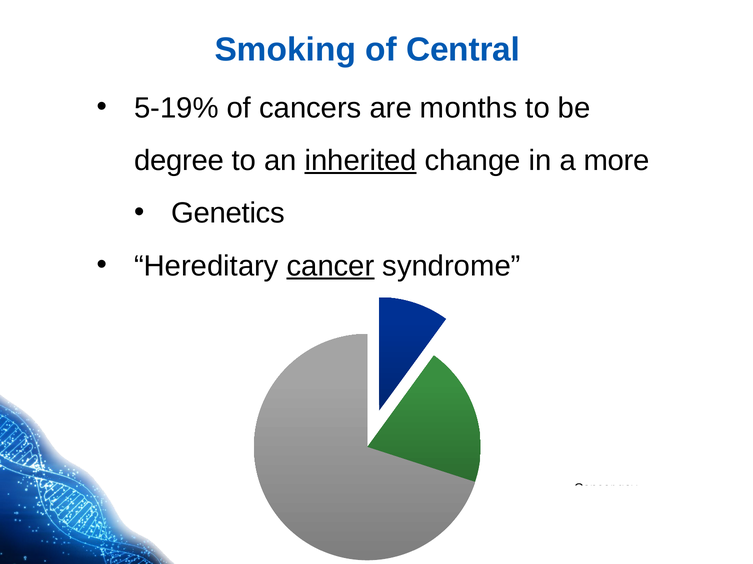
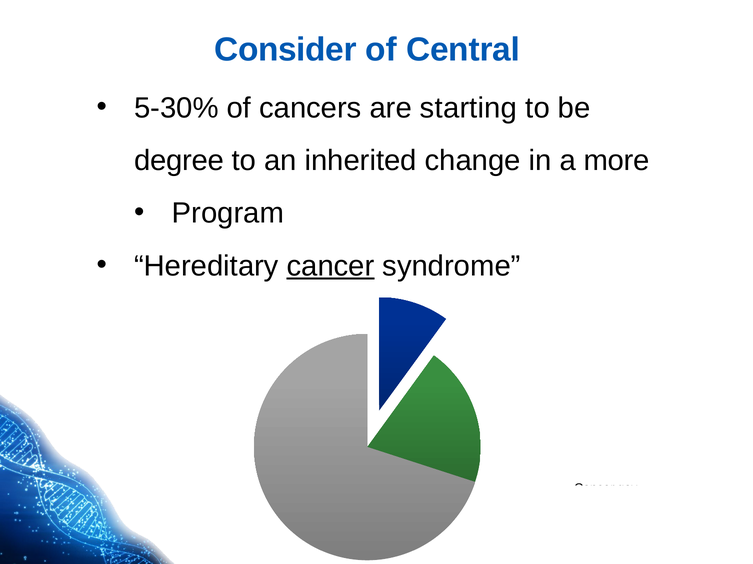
Smoking: Smoking -> Consider (285, 50)
5-19%: 5-19% -> 5-30% (176, 108)
months: months -> starting (469, 108)
inherited underline: present -> none (361, 161)
Genetics: Genetics -> Program (228, 213)
